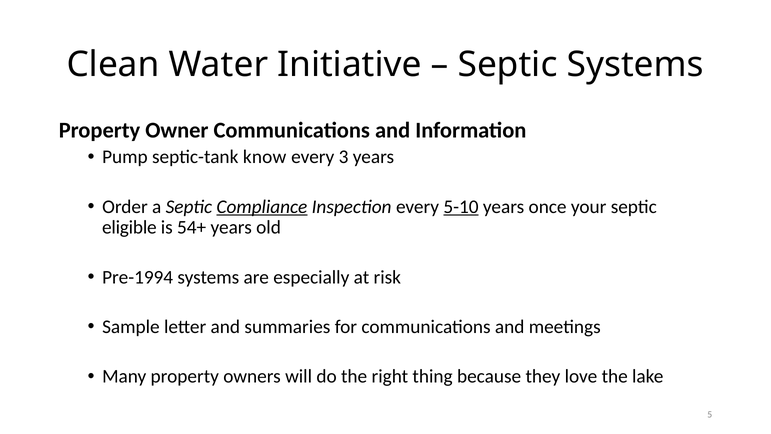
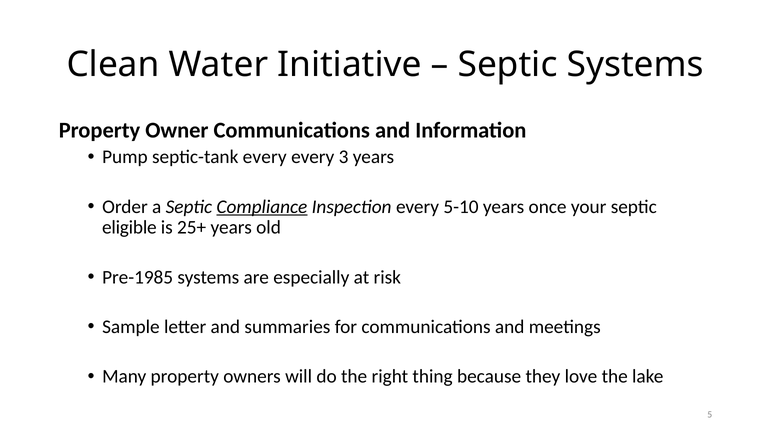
septic-tank know: know -> every (265, 157)
5-10 underline: present -> none (461, 207)
54+: 54+ -> 25+ (192, 227)
Pre-1994: Pre-1994 -> Pre-1985 (138, 277)
